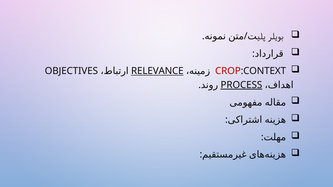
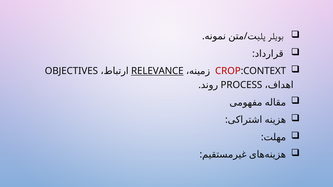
PROCESS underline: present -> none (241, 85)
